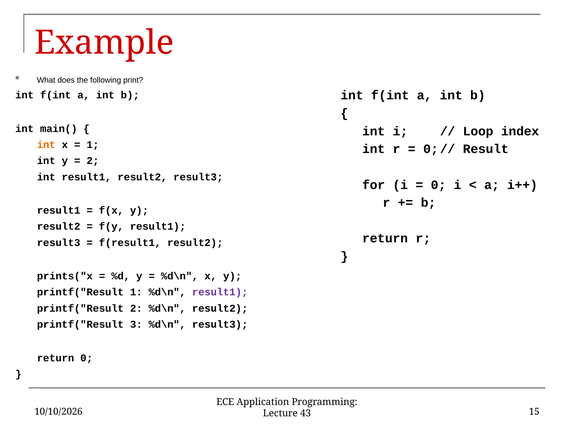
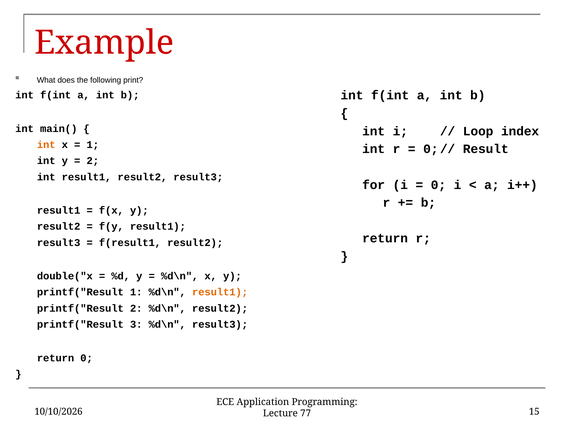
prints("x: prints("x -> double("x (65, 276)
result1 colour: purple -> orange (220, 292)
43: 43 -> 77 (306, 413)
